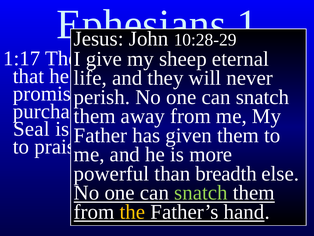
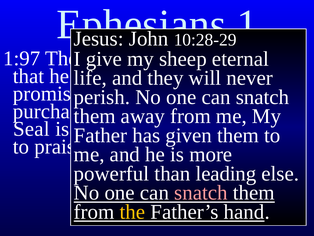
1:17: 1:17 -> 1:97 (22, 58)
breadth: breadth -> leading (226, 173)
snatch colour: light green -> pink (201, 192)
